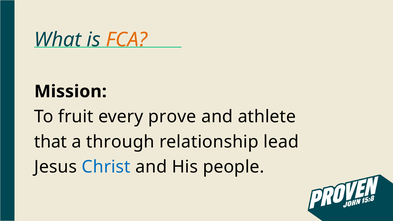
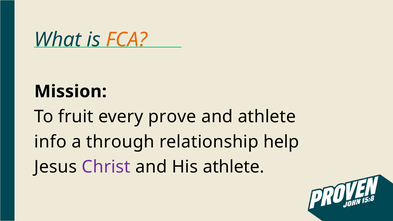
that: that -> info (50, 142)
lead: lead -> help (281, 142)
Christ colour: blue -> purple (106, 167)
His people: people -> athlete (234, 167)
